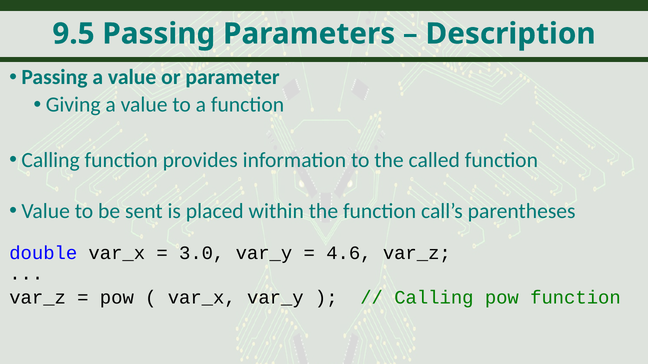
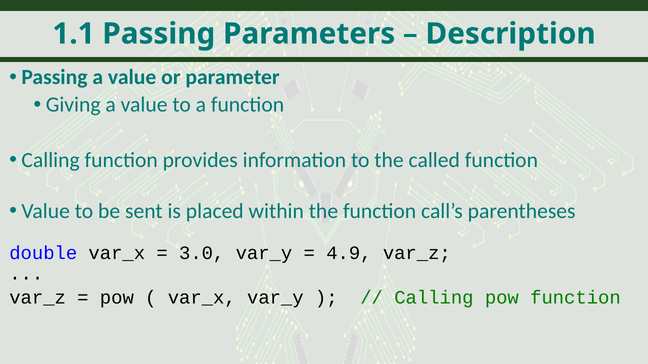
9.5: 9.5 -> 1.1 (73, 34)
4.6: 4.6 -> 4.9 (349, 254)
